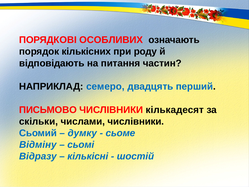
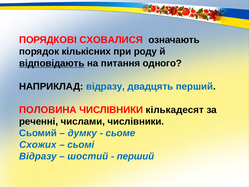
ОСОБЛИВИХ: ОСОБЛИВИХ -> СХОВАЛИСЯ (111, 40)
відповідають underline: none -> present (52, 63)
частин: частин -> одного (162, 63)
НАПРИКЛАД семеро: семеро -> відразу (105, 86)
ПИСЬМОВО: ПИСЬМОВО -> ПОЛОВИНА (48, 110)
скільки: скільки -> реченні (39, 121)
Відміну: Відміну -> Схожих (38, 145)
кількісні: кількісні -> шостий (88, 156)
шостій: шостій -> перший (135, 156)
